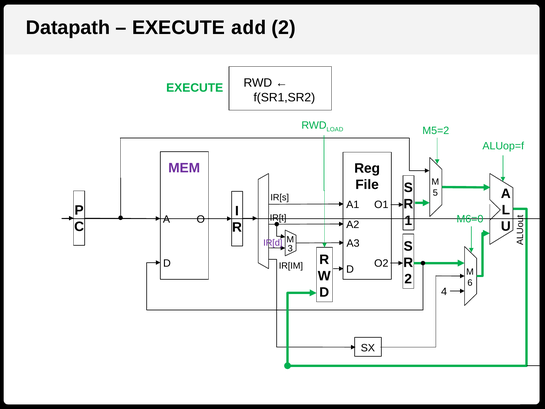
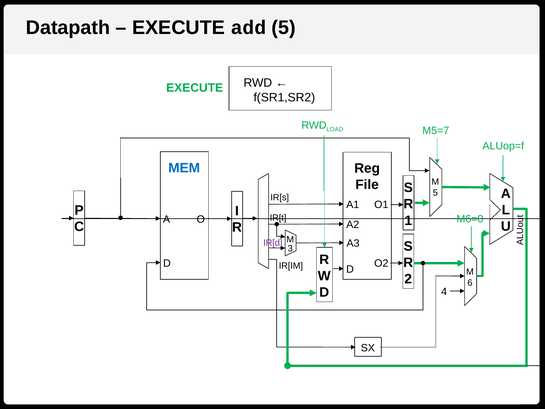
add 2: 2 -> 5 (284, 28)
M5=2: M5=2 -> M5=7 (436, 130)
MEM colour: purple -> blue (184, 168)
